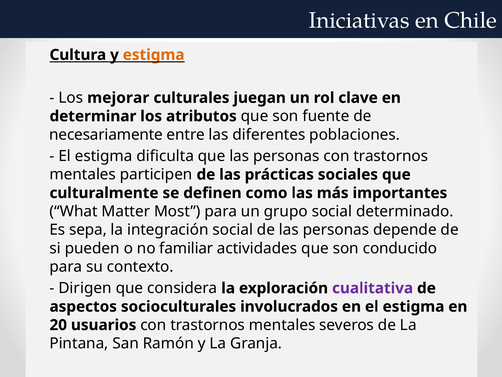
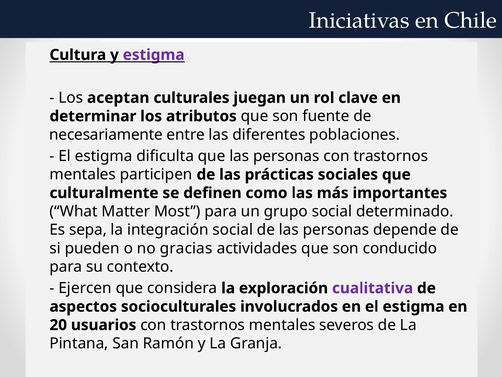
estigma colour: orange -> purple (154, 55)
mejorar: mejorar -> aceptan (118, 98)
familiar: familiar -> gracias (186, 248)
Dirigen: Dirigen -> Ejercen (85, 288)
